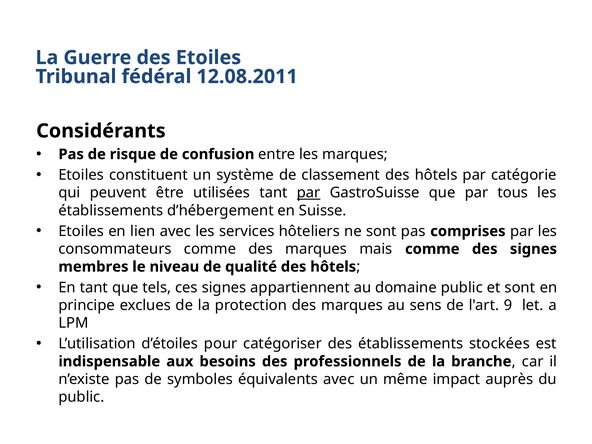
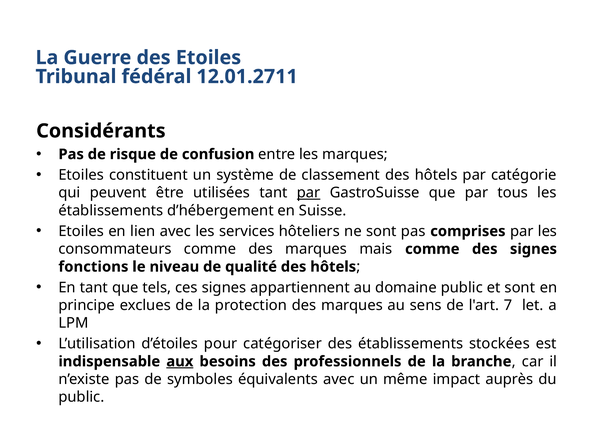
12.08.2011: 12.08.2011 -> 12.01.2711 (247, 77)
membres: membres -> fonctions (93, 267)
9: 9 -> 7 (508, 305)
aux underline: none -> present (180, 361)
